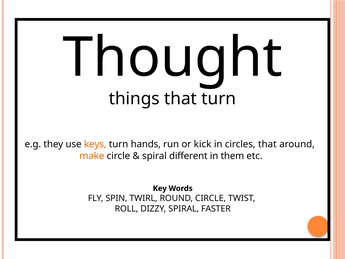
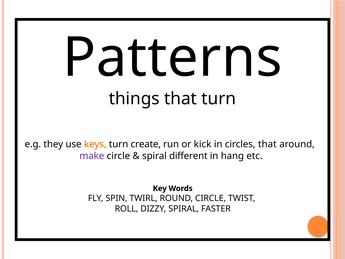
Thought: Thought -> Patterns (172, 58)
hands: hands -> create (146, 144)
make colour: orange -> purple (92, 156)
them: them -> hang (232, 156)
